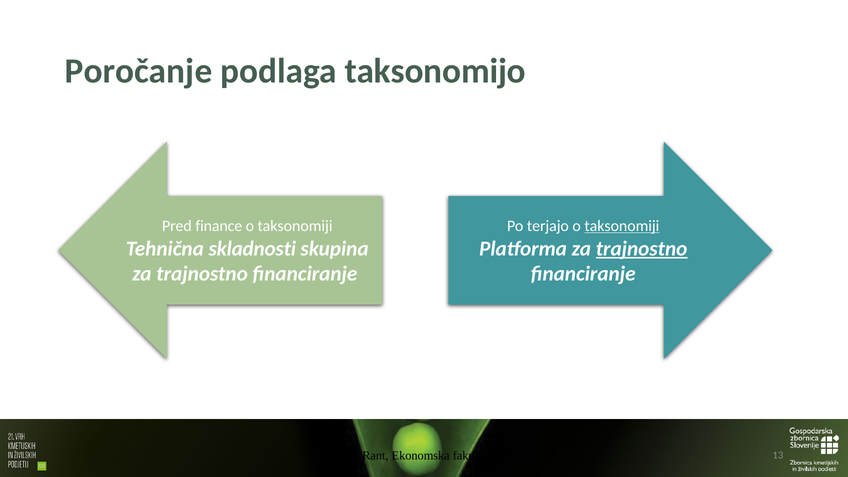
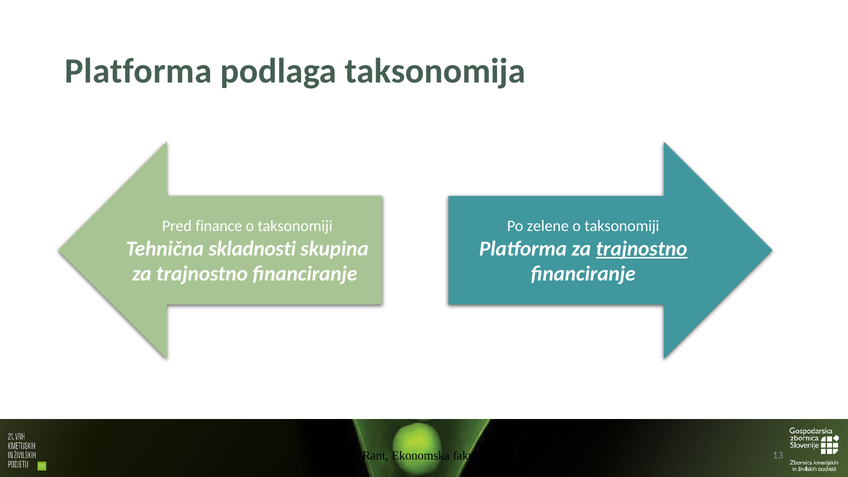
Poročanje: Poročanje -> Platforma (138, 71)
taksonomijo: taksonomijo -> taksonomija (435, 71)
terjajo: terjajo -> zelene (548, 226)
taksonomiji underline: present -> none (622, 226)
